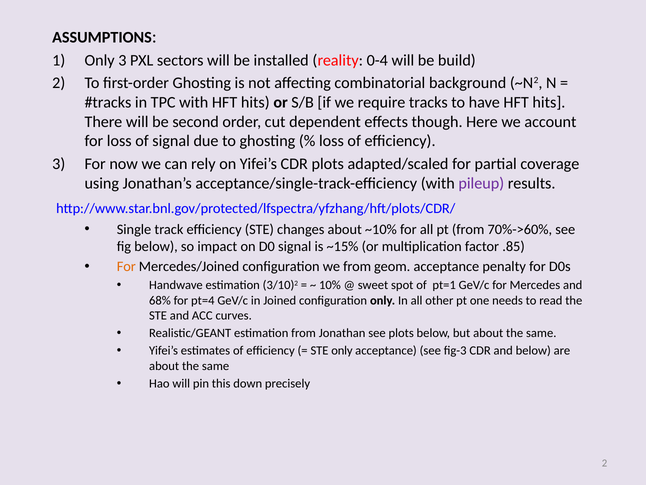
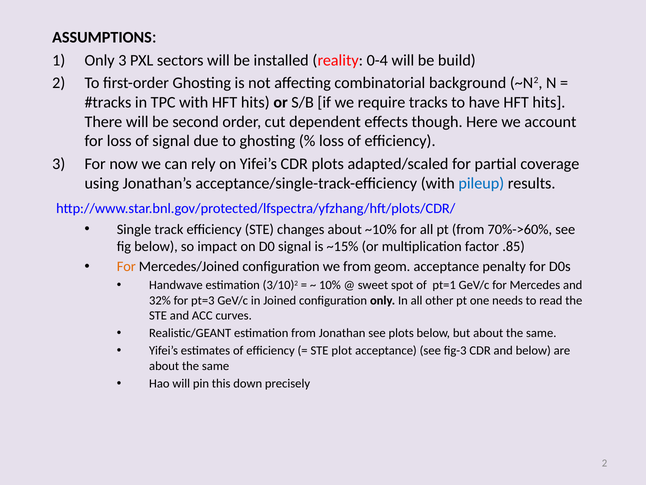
pileup colour: purple -> blue (481, 183)
68%: 68% -> 32% (160, 300)
pt=4: pt=4 -> pt=3 (203, 300)
STE only: only -> plot (342, 350)
